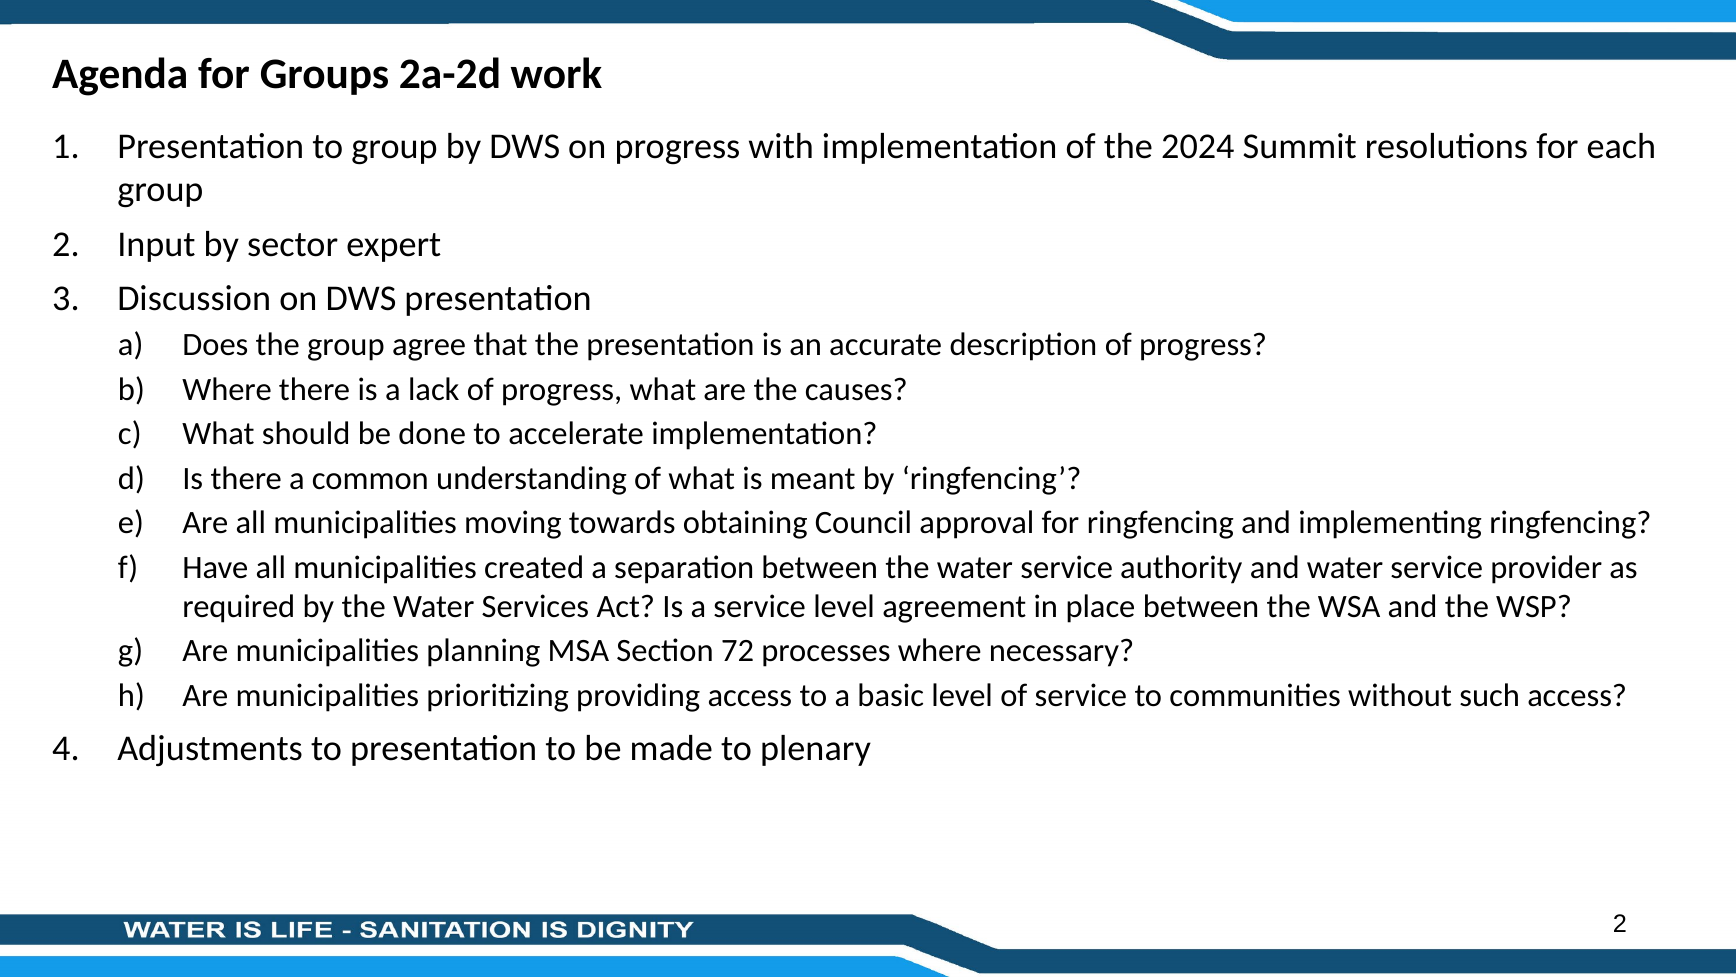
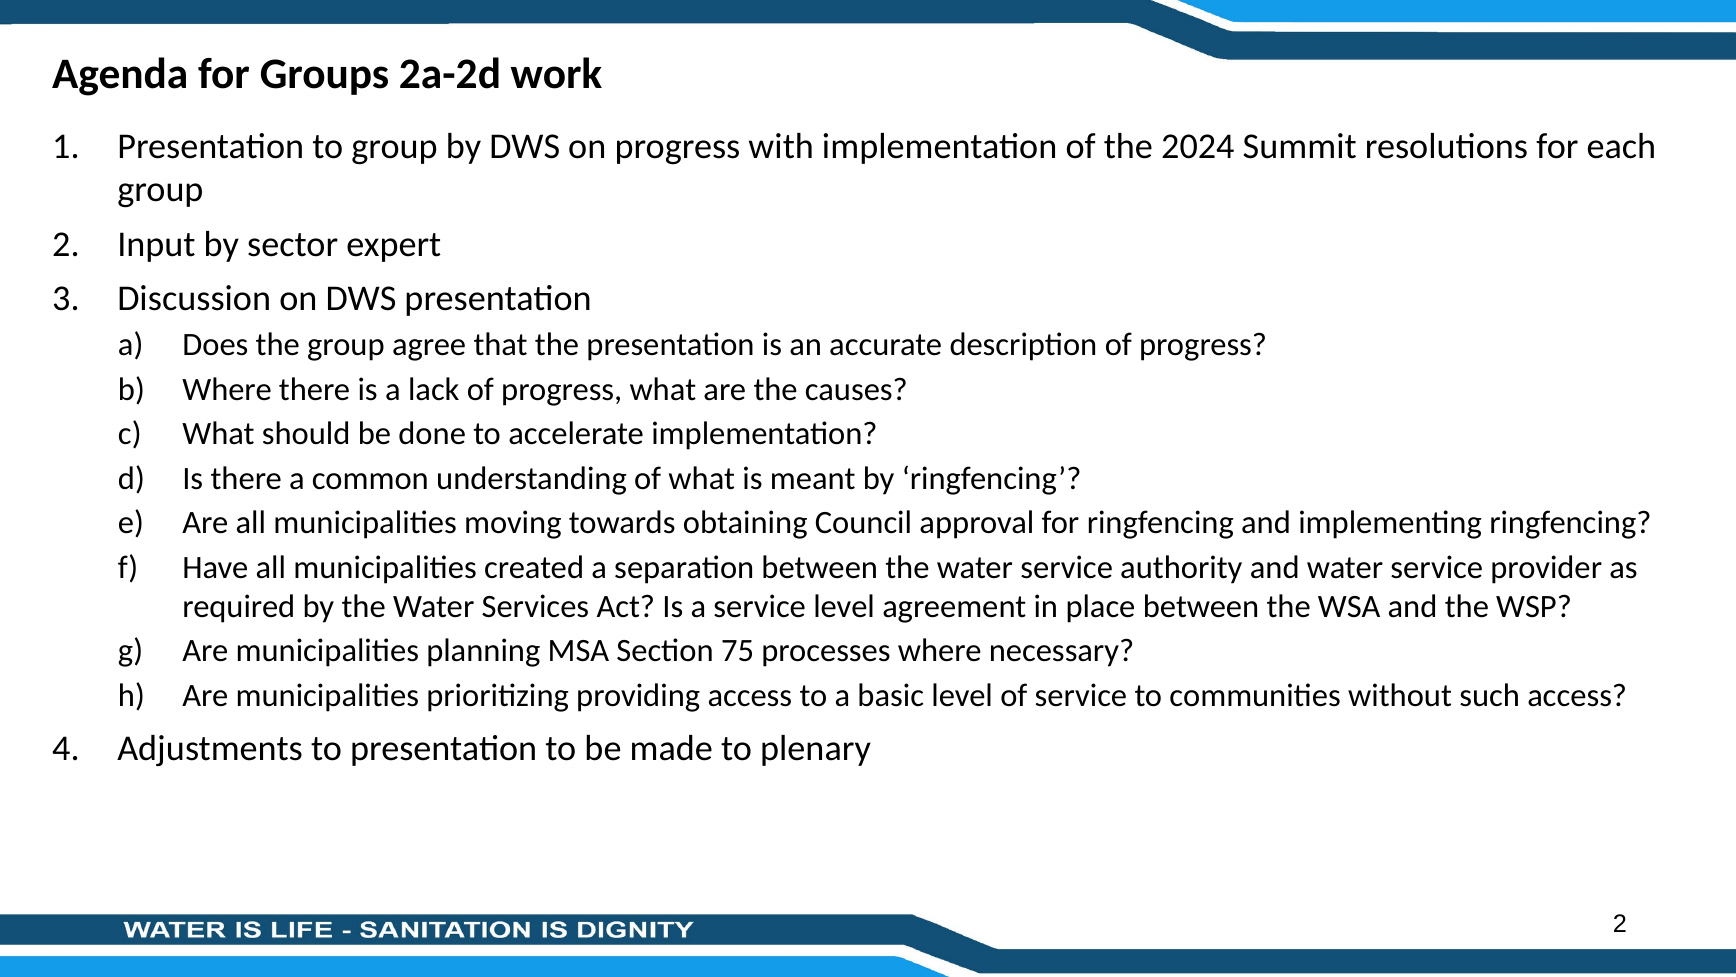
72: 72 -> 75 (738, 651)
